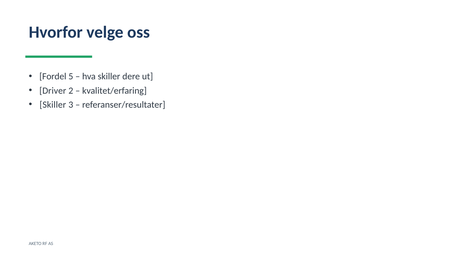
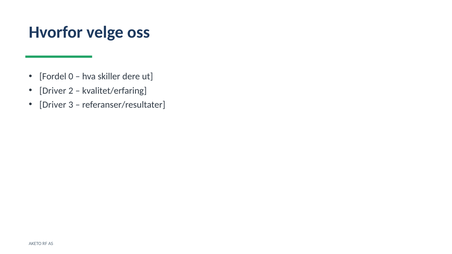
5: 5 -> 0 (71, 77)
Skiller: Skiller -> Driver (53, 105)
